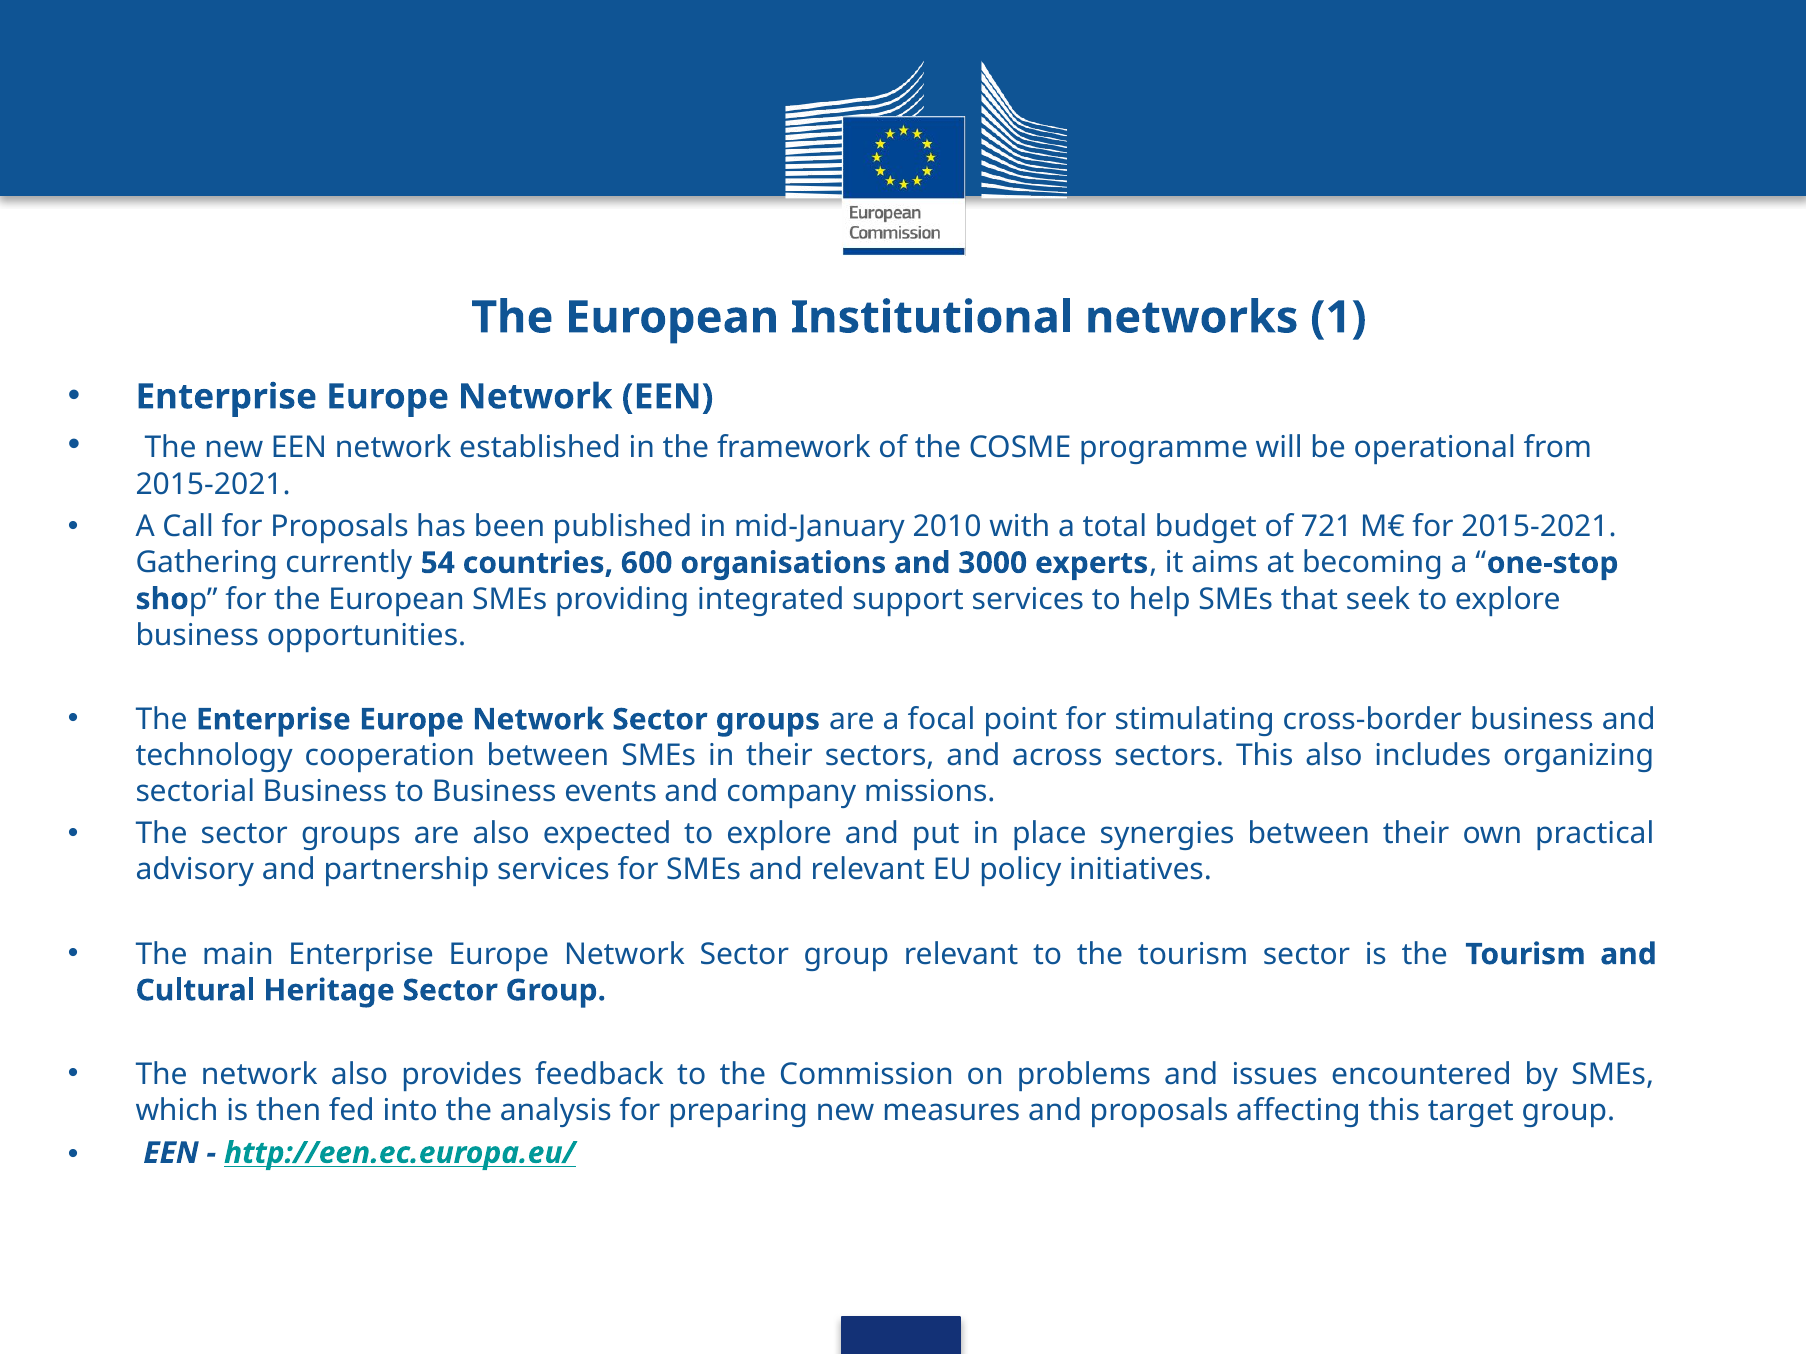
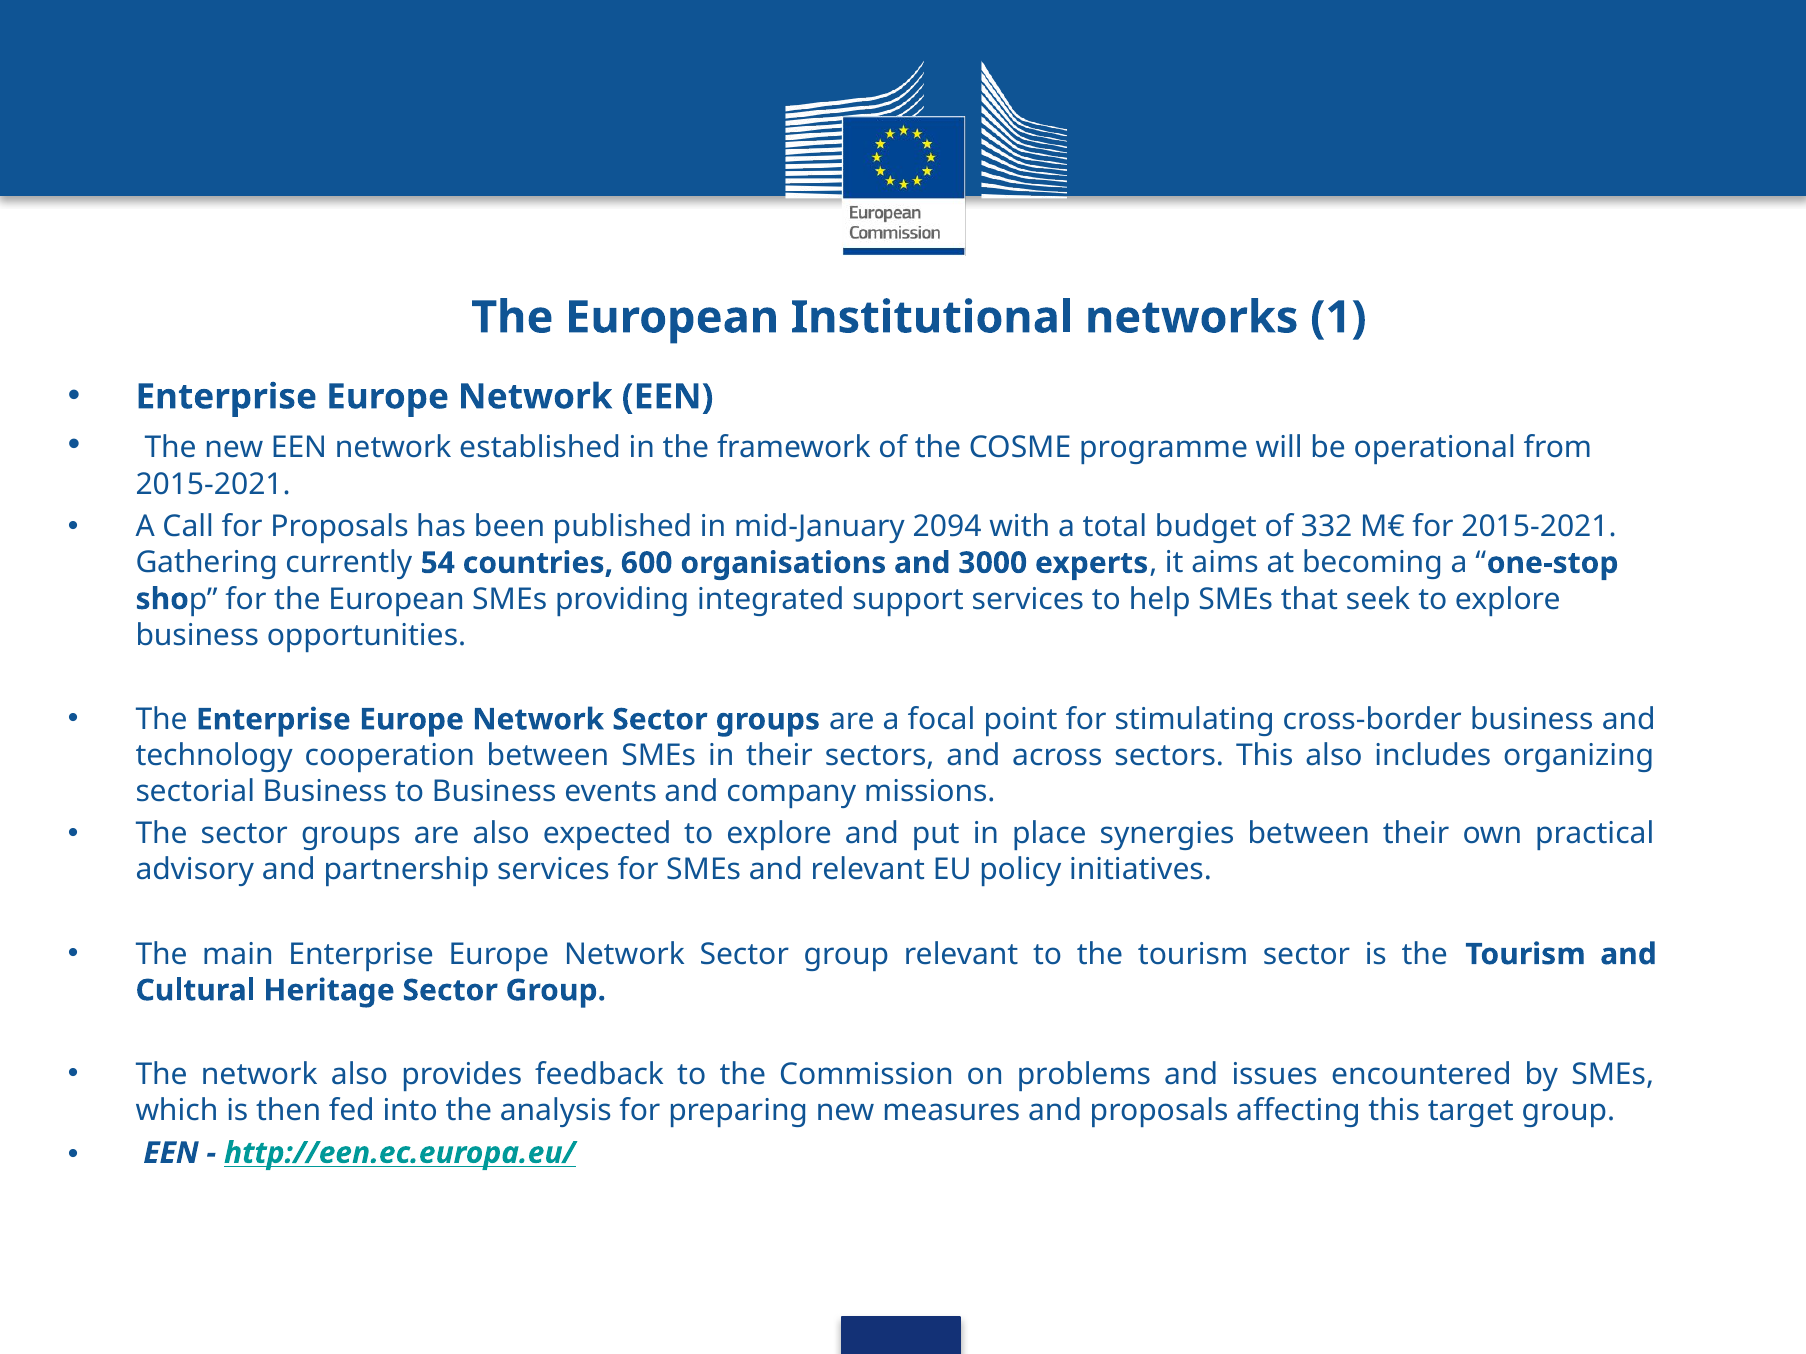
2010: 2010 -> 2094 (947, 527)
721: 721 -> 332 (1327, 527)
